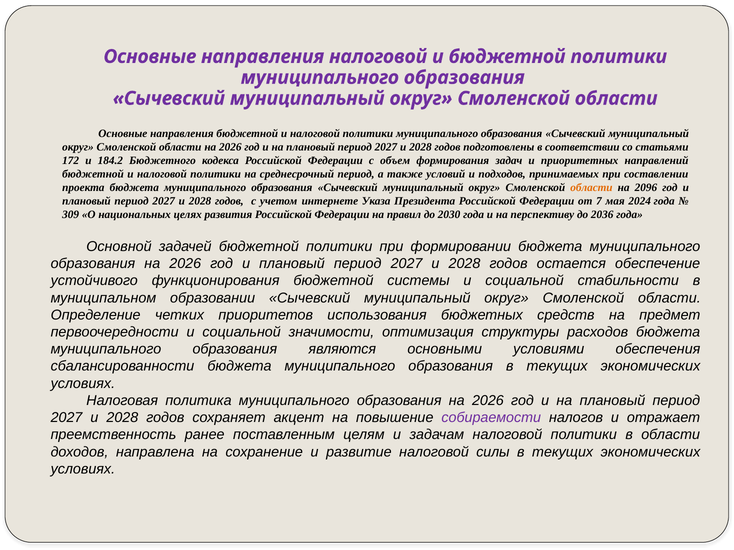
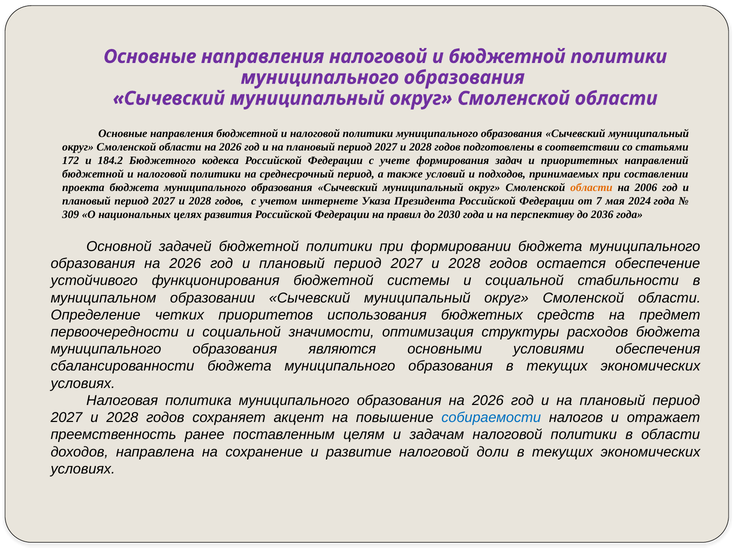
объем: объем -> учете (395, 161)
2096: 2096 -> 2006 (646, 188)
собираемости colour: purple -> blue (491, 418)
силы: силы -> доли (493, 452)
